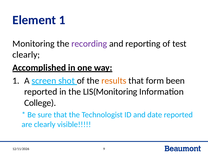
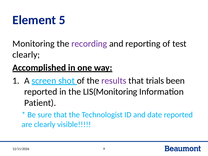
Element 1: 1 -> 5 (62, 20)
results colour: orange -> purple (114, 81)
form: form -> trials (155, 81)
College: College -> Patient (40, 103)
